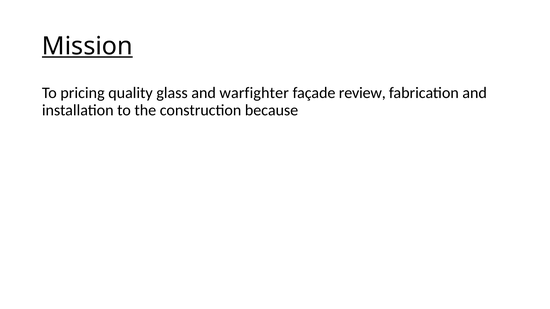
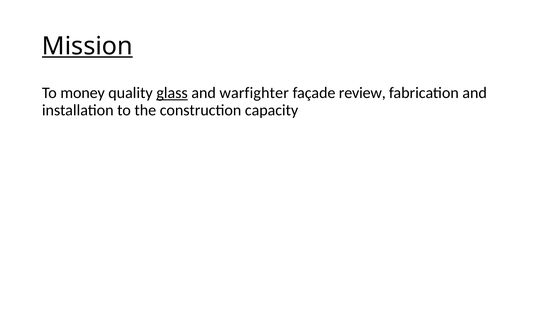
pricing: pricing -> money (83, 93)
glass underline: none -> present (172, 93)
because: because -> capacity (272, 110)
